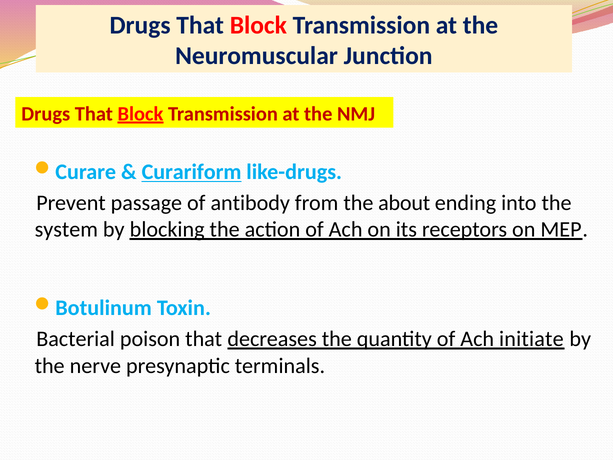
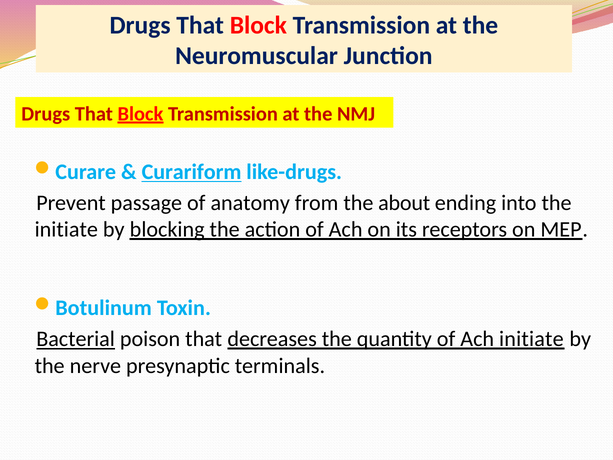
antibody: antibody -> anatomy (250, 203)
system: system -> initiate (66, 229)
Bacterial underline: none -> present (76, 339)
